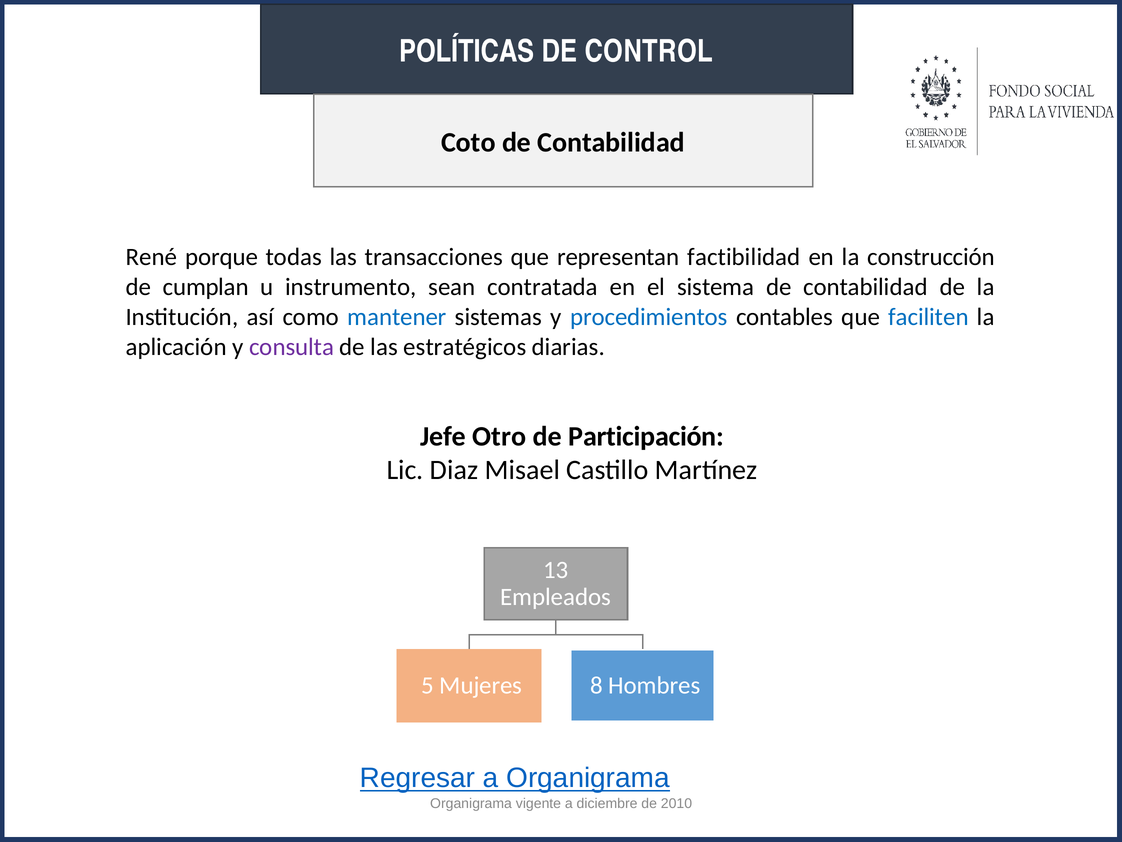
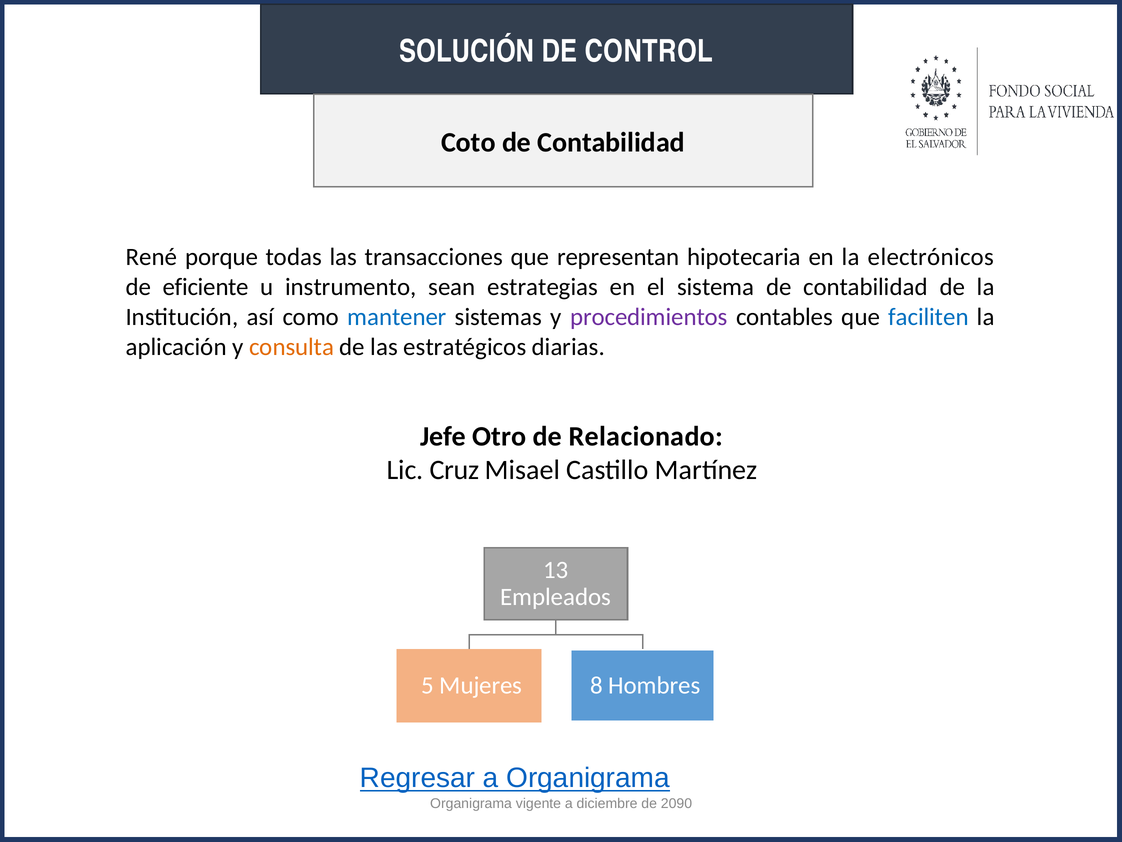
POLÍTICAS: POLÍTICAS -> SOLUCIÓN (467, 51)
factibilidad: factibilidad -> hipotecaria (744, 257)
construcción: construcción -> electrónicos (931, 257)
cumplan: cumplan -> eficiente (206, 287)
contratada: contratada -> estrategias (543, 287)
procedimientos colour: blue -> purple (649, 317)
consulta colour: purple -> orange (292, 347)
Participación: Participación -> Relacionado (646, 436)
Diaz: Diaz -> Cruz (454, 470)
2010: 2010 -> 2090 (676, 803)
